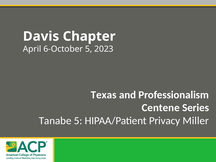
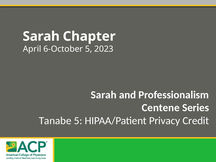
Davis: Davis -> Sarah (41, 36)
Texas: Texas -> Sarah (104, 95)
Miller: Miller -> Credit (196, 121)
